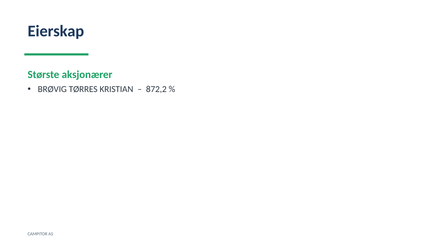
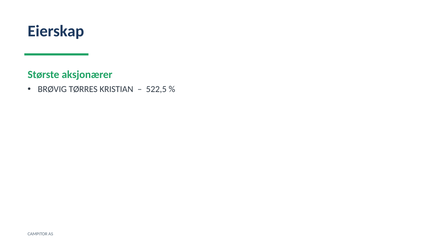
872,2: 872,2 -> 522,5 (156, 89)
